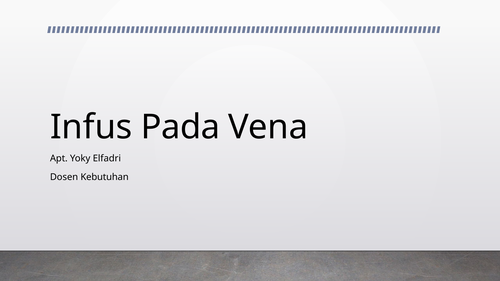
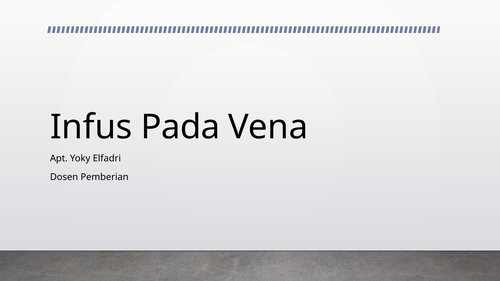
Kebutuhan: Kebutuhan -> Pemberian (105, 177)
